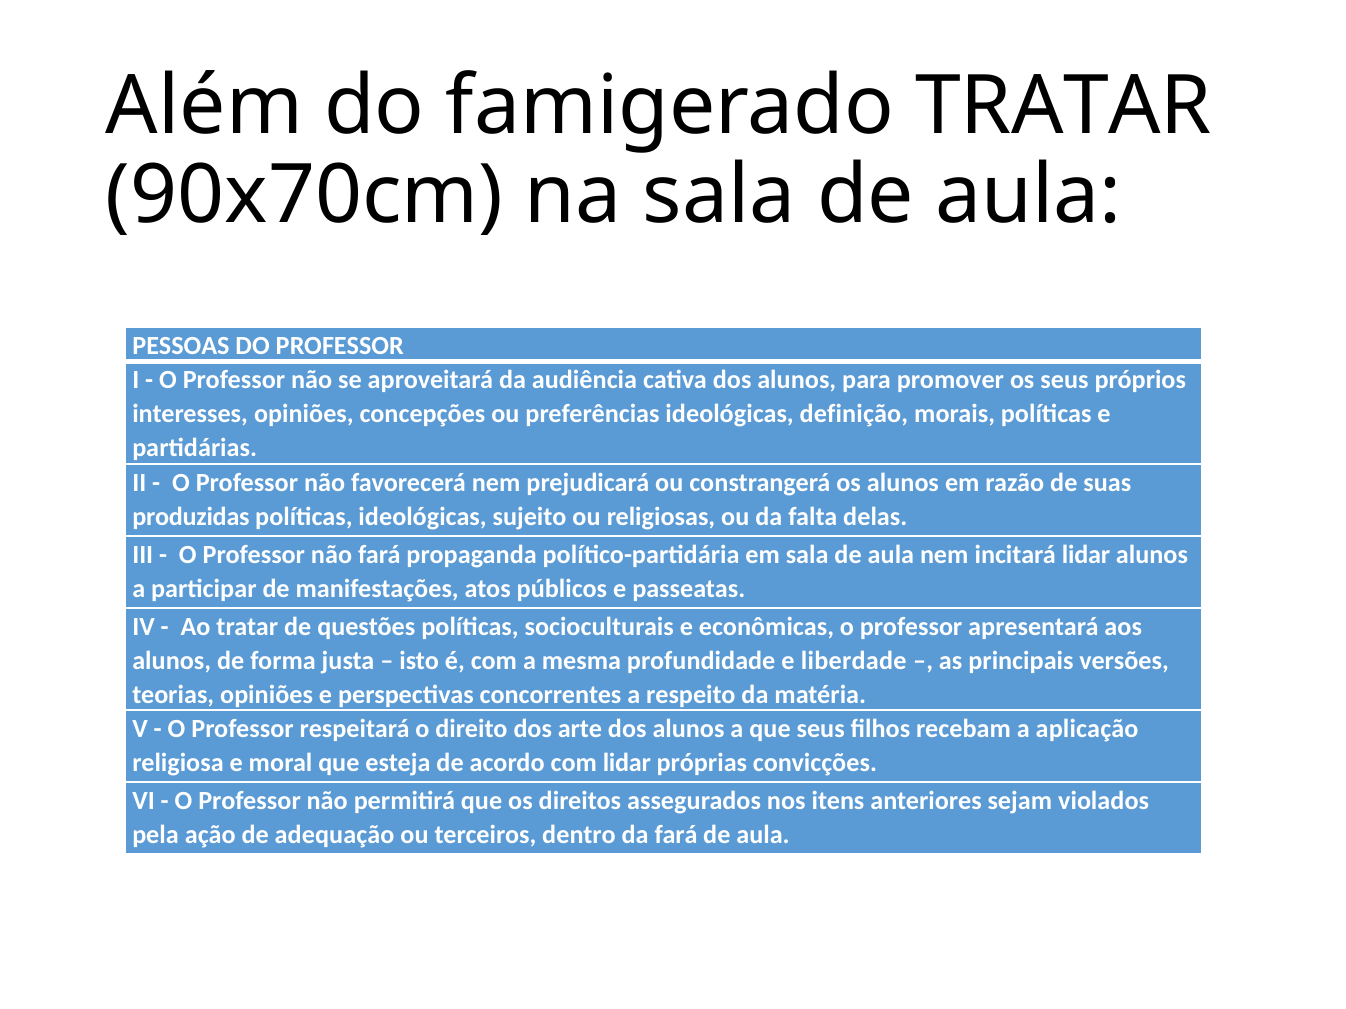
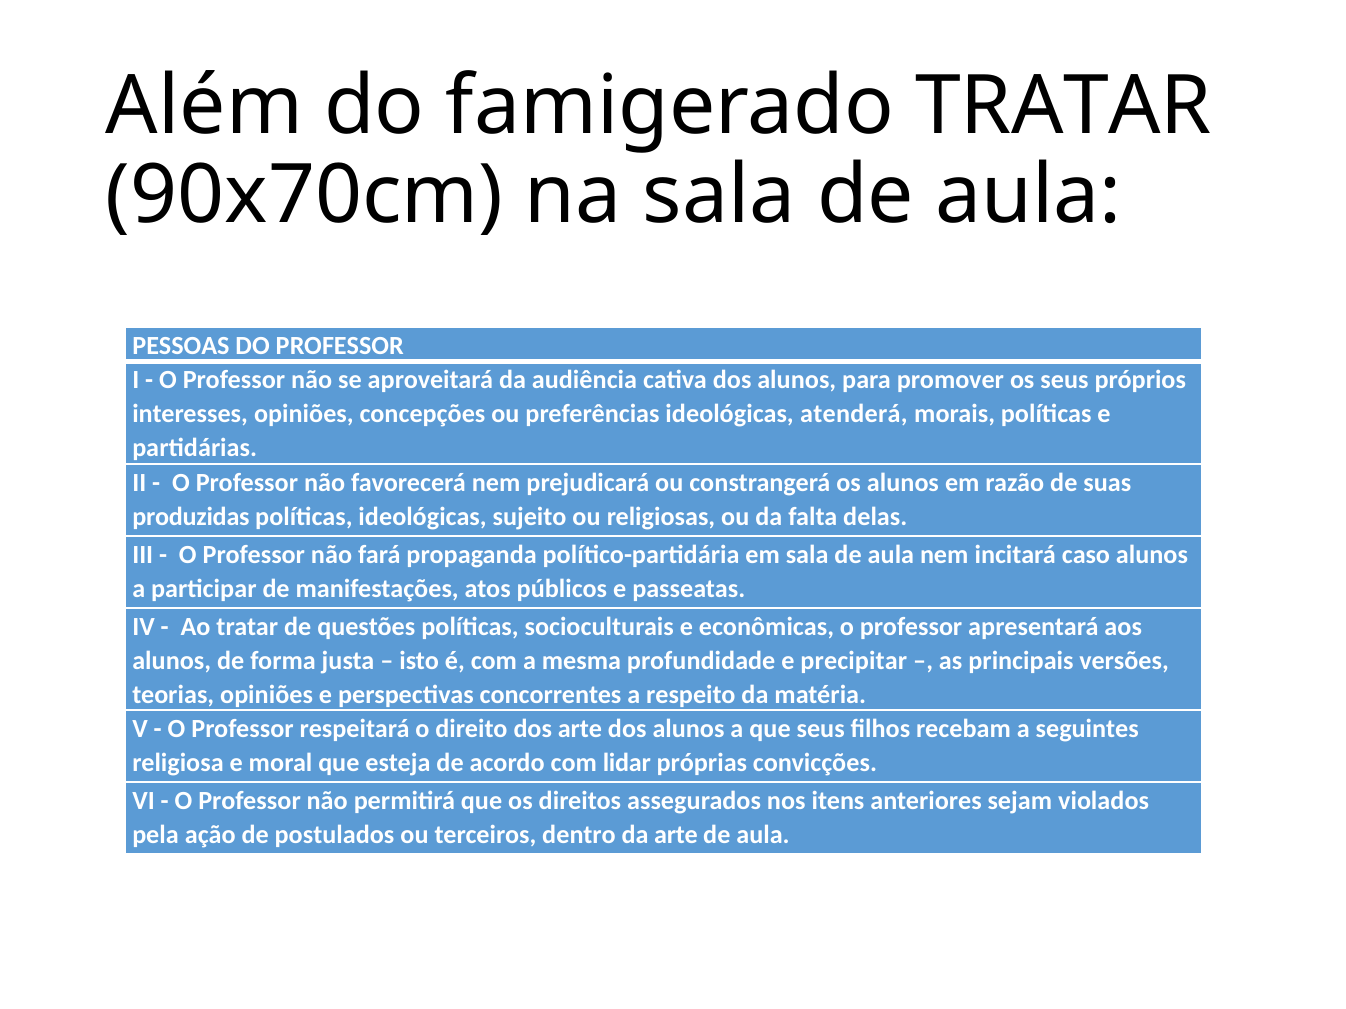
definição: definição -> atenderá (854, 414)
incitará lidar: lidar -> caso (1086, 555)
liberdade: liberdade -> precipitar (854, 661)
aplicação: aplicação -> seguintes (1087, 729)
adequação: adequação -> postulados (335, 835)
da fará: fará -> arte (676, 835)
